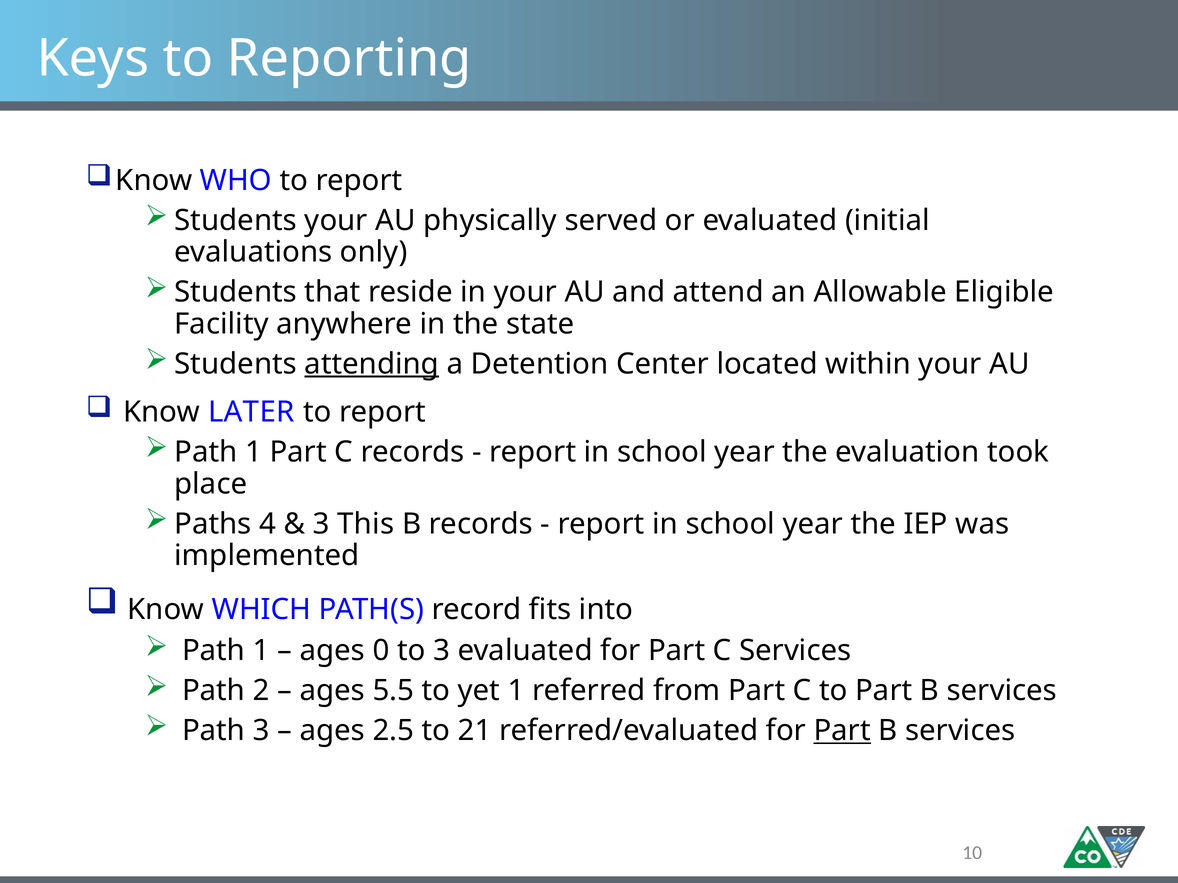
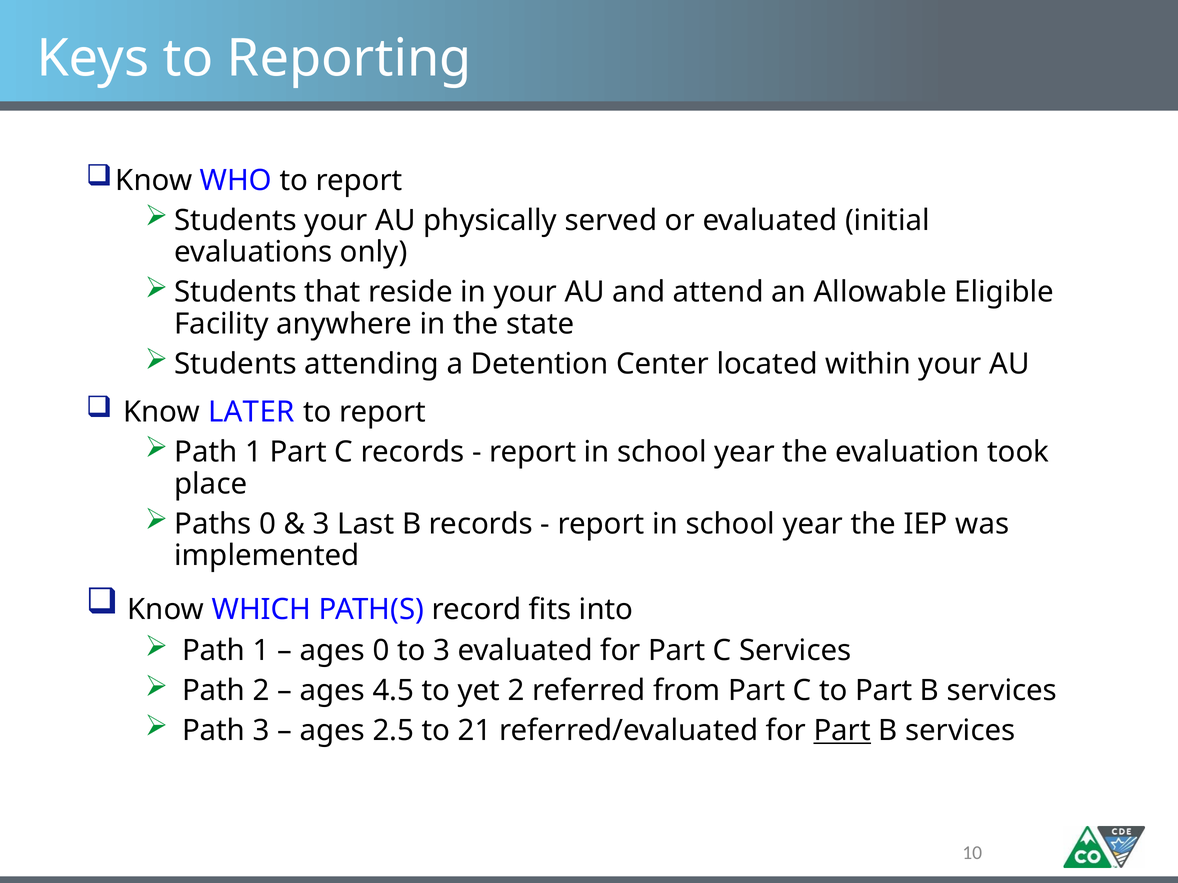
attending underline: present -> none (372, 364)
Paths 4: 4 -> 0 (268, 524)
This: This -> Last (366, 524)
5.5: 5.5 -> 4.5 (393, 691)
yet 1: 1 -> 2 (516, 691)
